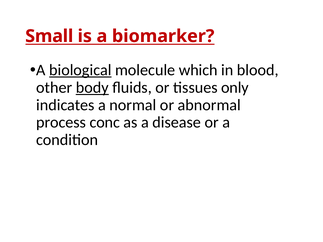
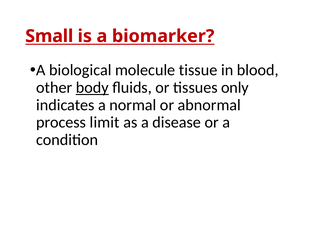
biological underline: present -> none (80, 70)
which: which -> tissue (198, 70)
conc: conc -> limit (105, 123)
